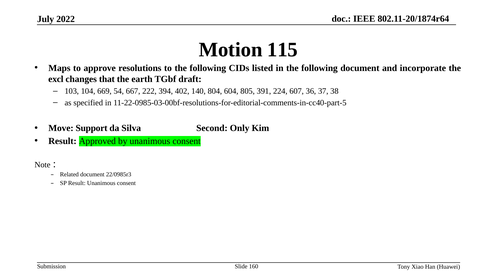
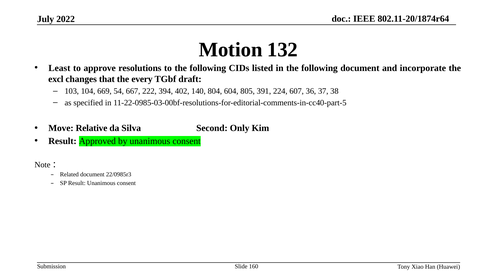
115: 115 -> 132 (283, 49)
Maps: Maps -> Least (59, 68)
earth: earth -> every (142, 79)
Support: Support -> Relative (92, 128)
